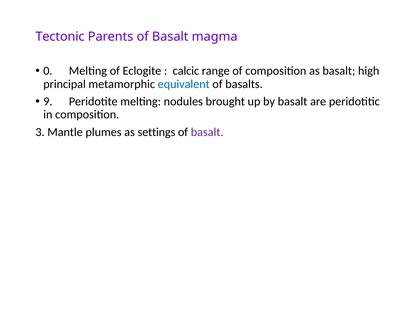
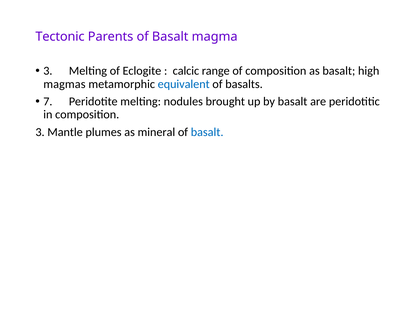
0: 0 -> 3 (48, 71)
principal: principal -> magmas (64, 84)
9: 9 -> 7 (48, 102)
settings: settings -> mineral (156, 132)
basalt colour: purple -> blue (207, 132)
